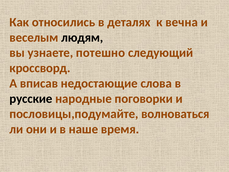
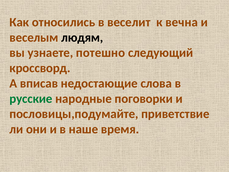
деталях: деталях -> веселит (129, 22)
русские colour: black -> green (31, 98)
волноваться: волноваться -> приветствие (175, 114)
